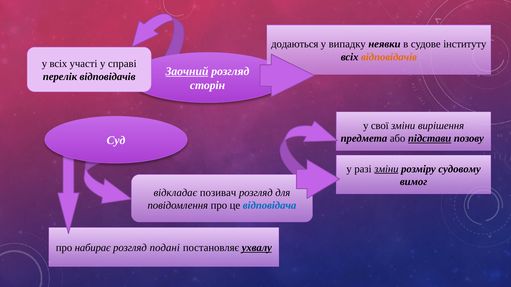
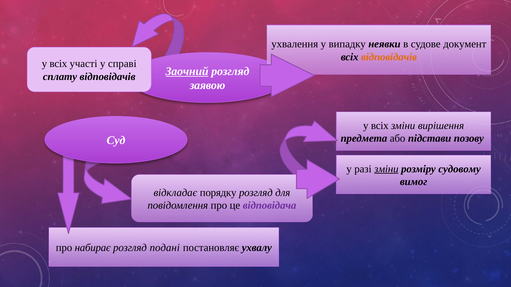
додаються: додаються -> ухвалення (295, 44)
інституту: інституту -> документ (465, 44)
перелік: перелік -> сплату (60, 77)
сторін: сторін -> заявою (208, 85)
свої: свої -> всіх (380, 126)
підстави underline: present -> none (430, 139)
позивач: позивач -> порядку (218, 193)
відповідача colour: blue -> purple (270, 206)
ухвалу underline: present -> none (257, 248)
